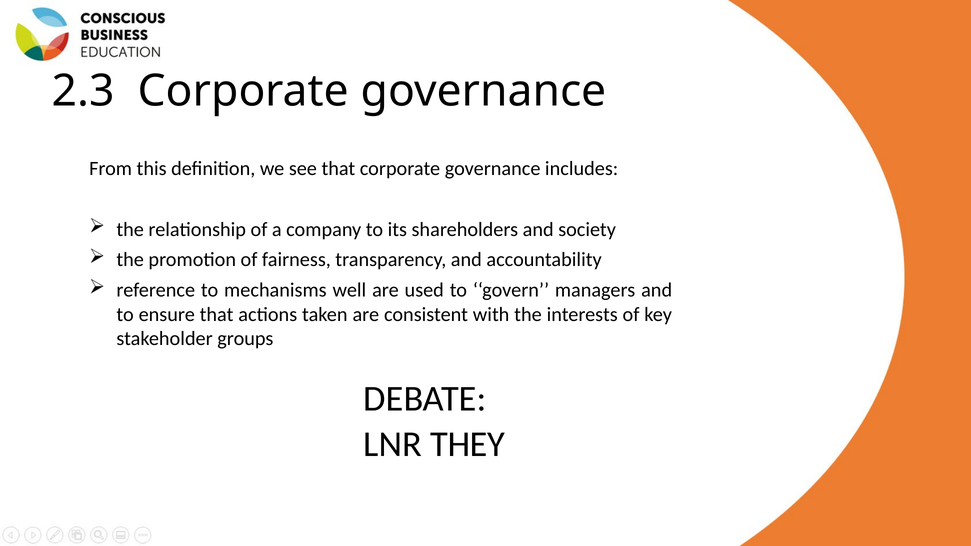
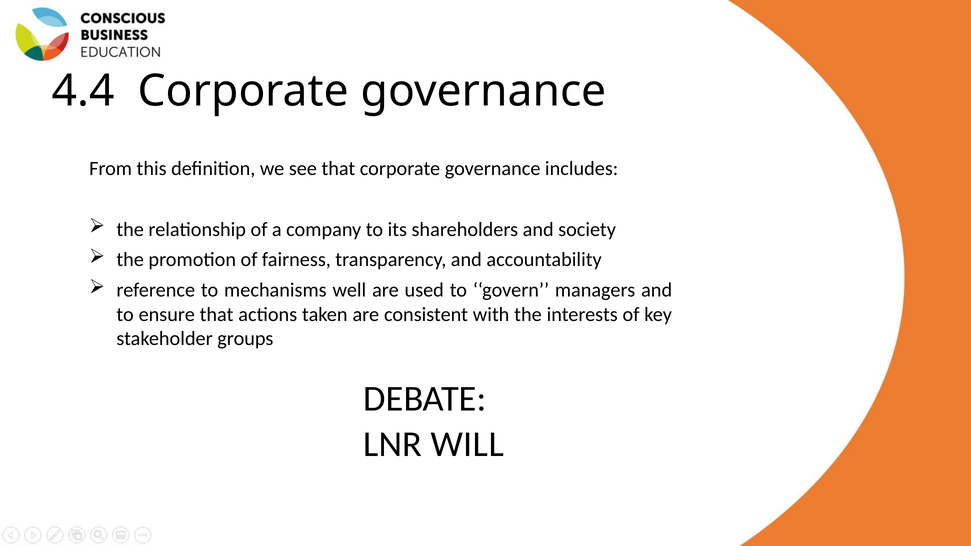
2.3: 2.3 -> 4.4 (83, 91)
THEY: THEY -> WILL (467, 444)
